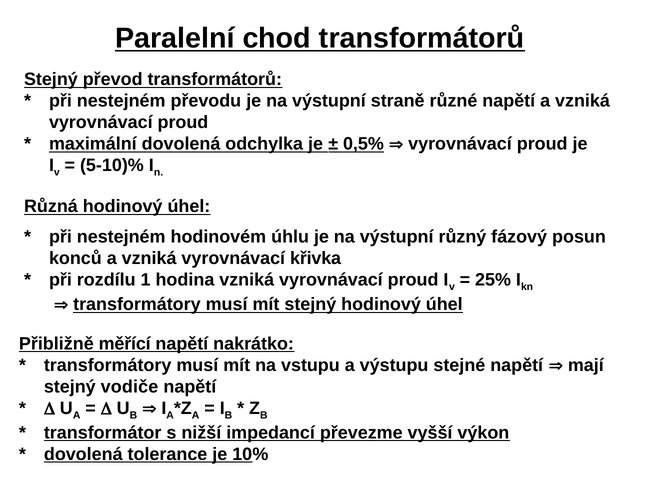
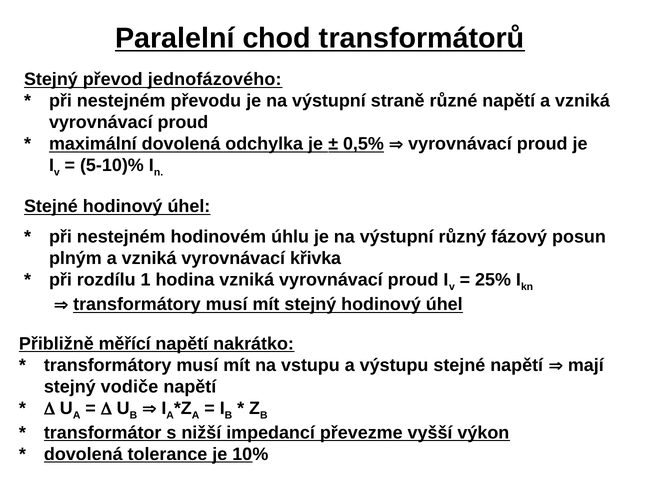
převod transformátorů: transformátorů -> jednofázového (215, 79)
Různá: Různá -> Stejné (51, 206)
konců: konců -> plným (75, 258)
